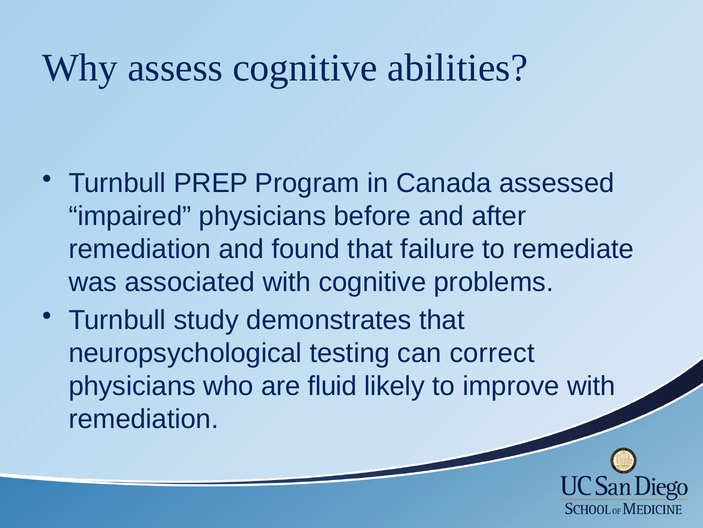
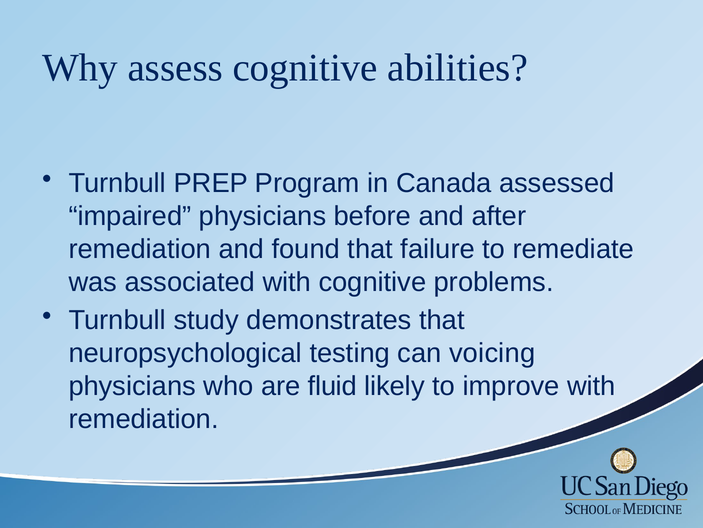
correct: correct -> voicing (492, 353)
